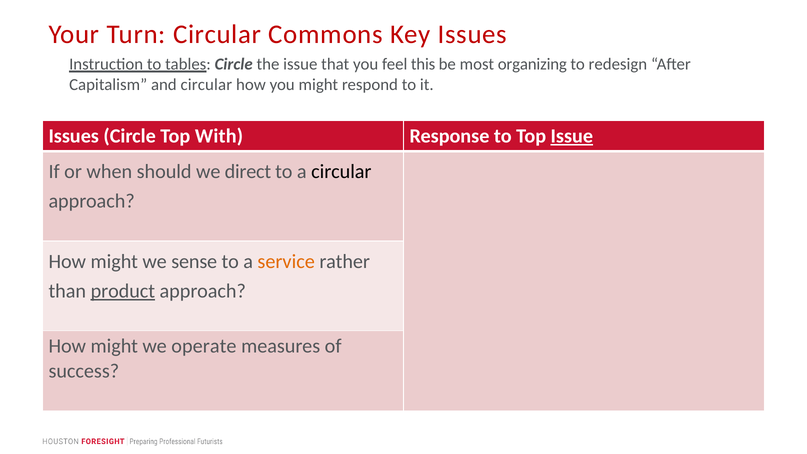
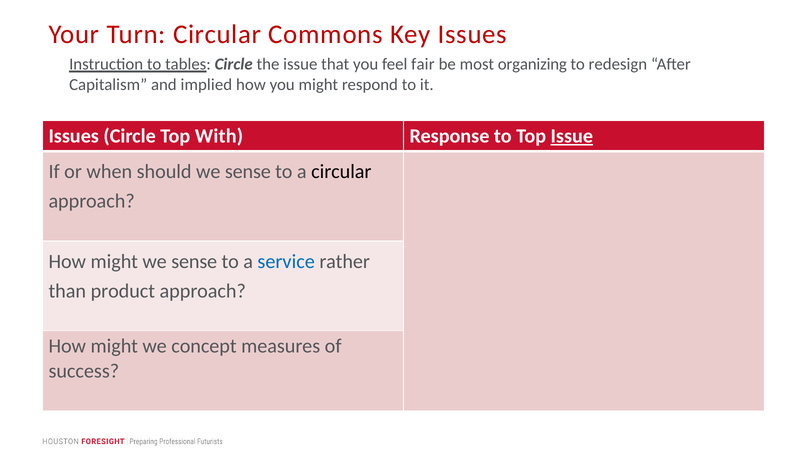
this: this -> fair (423, 64)
and circular: circular -> implied (206, 84)
should we direct: direct -> sense (248, 172)
service colour: orange -> blue (286, 262)
product underline: present -> none (123, 291)
operate: operate -> concept (204, 346)
